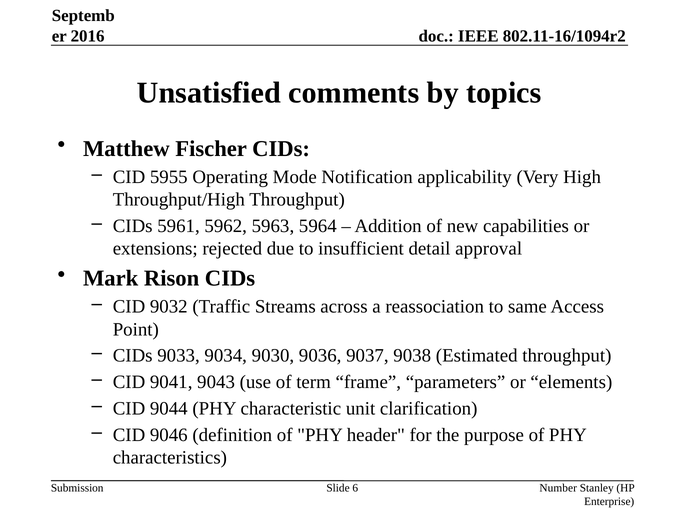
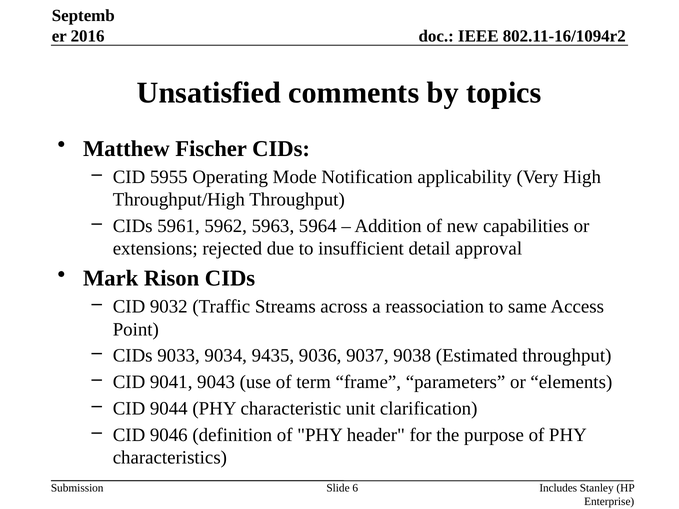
9030: 9030 -> 9435 (273, 356)
Number: Number -> Includes (558, 488)
